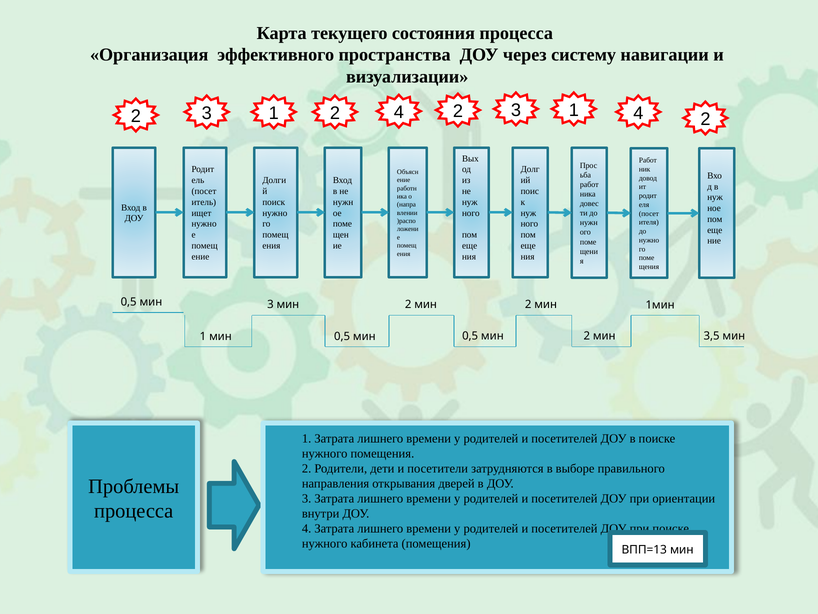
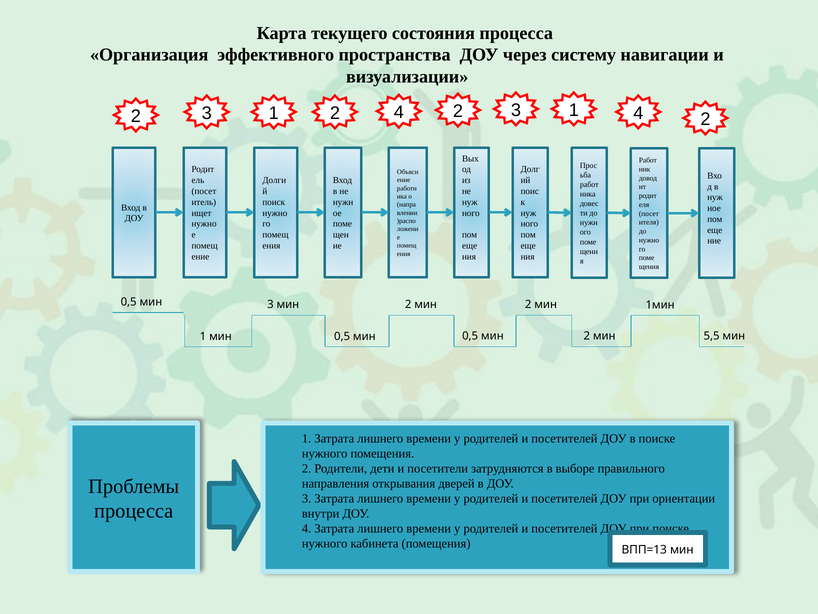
3,5: 3,5 -> 5,5 (712, 336)
